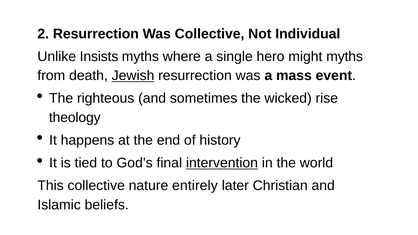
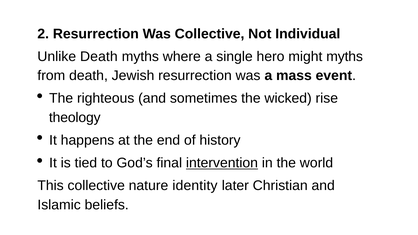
Unlike Insists: Insists -> Death (99, 56)
Jewish underline: present -> none (133, 76)
entirely: entirely -> identity (195, 186)
